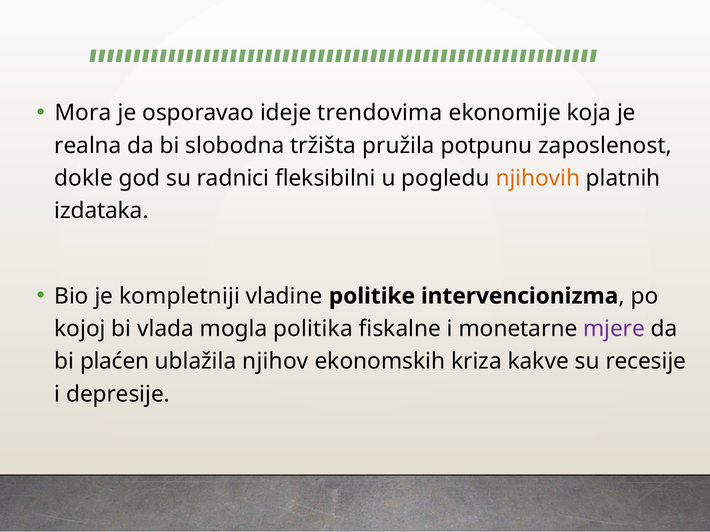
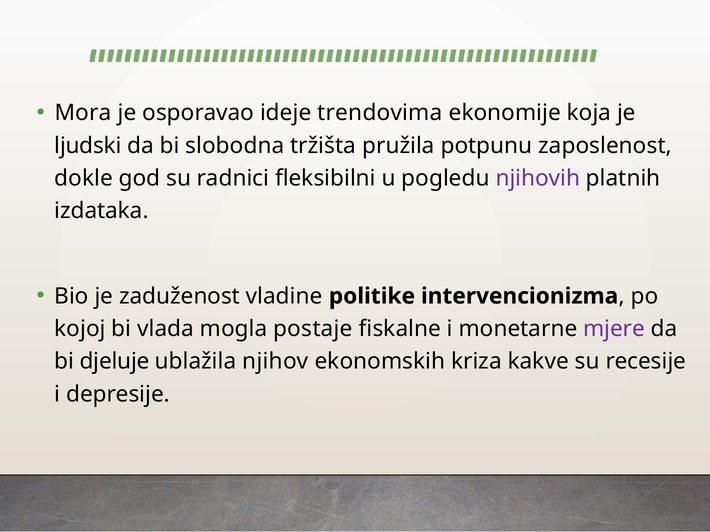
realna: realna -> ljudski (88, 146)
njihovih colour: orange -> purple (538, 178)
kompletniji: kompletniji -> zaduženost (180, 296)
politika: politika -> postaje (313, 329)
plaćen: plaćen -> djeluje (115, 362)
